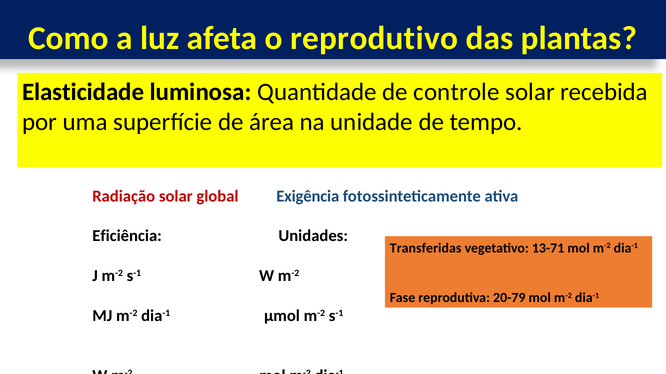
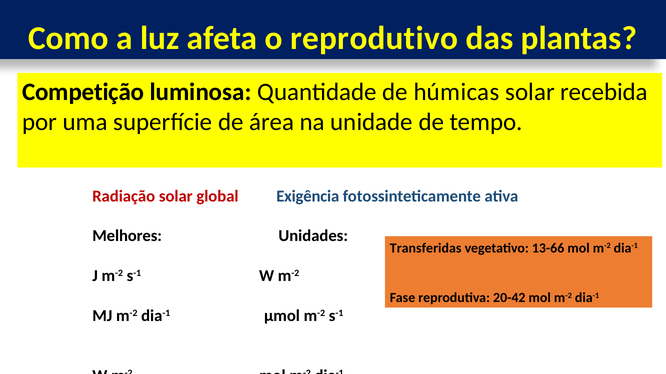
Elasticidade: Elasticidade -> Competição (83, 92)
controle: controle -> húmicas (456, 92)
Eficiência: Eficiência -> Melhores (127, 236)
13-71: 13-71 -> 13-66 (548, 248)
20-79: 20-79 -> 20-42 (509, 298)
